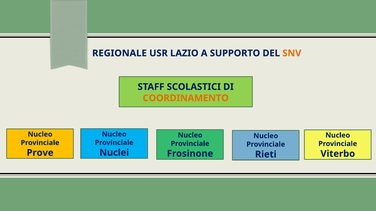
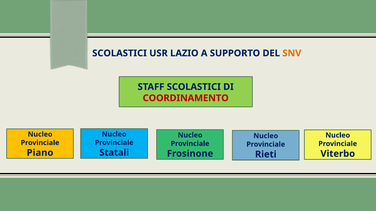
REGIONALE: REGIONALE -> SCOLASTICI (120, 53)
COORDINAMENTO colour: orange -> red (186, 98)
Nuclei: Nuclei -> Statali (114, 153)
Prove: Prove -> Piano (40, 153)
